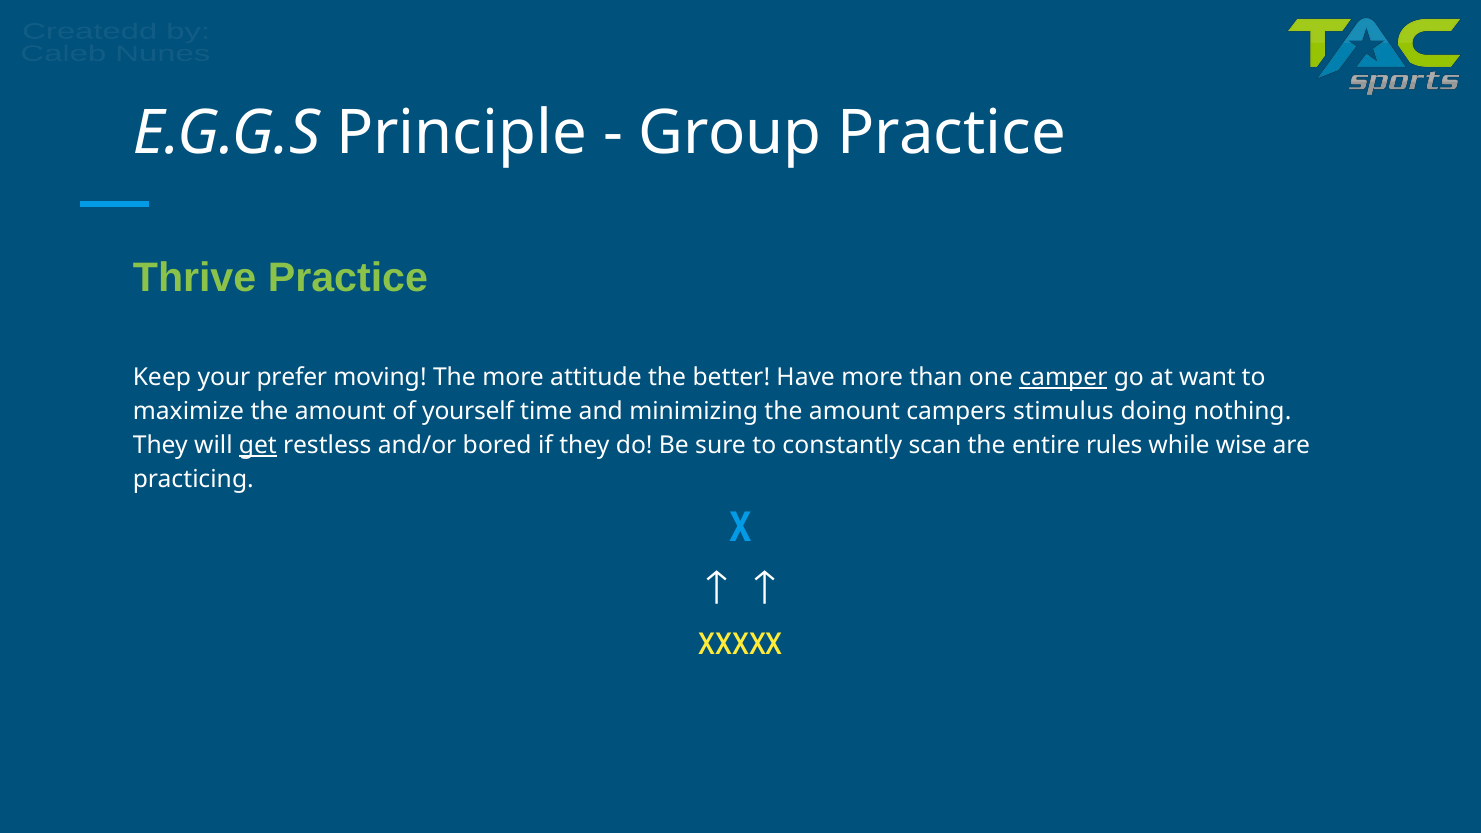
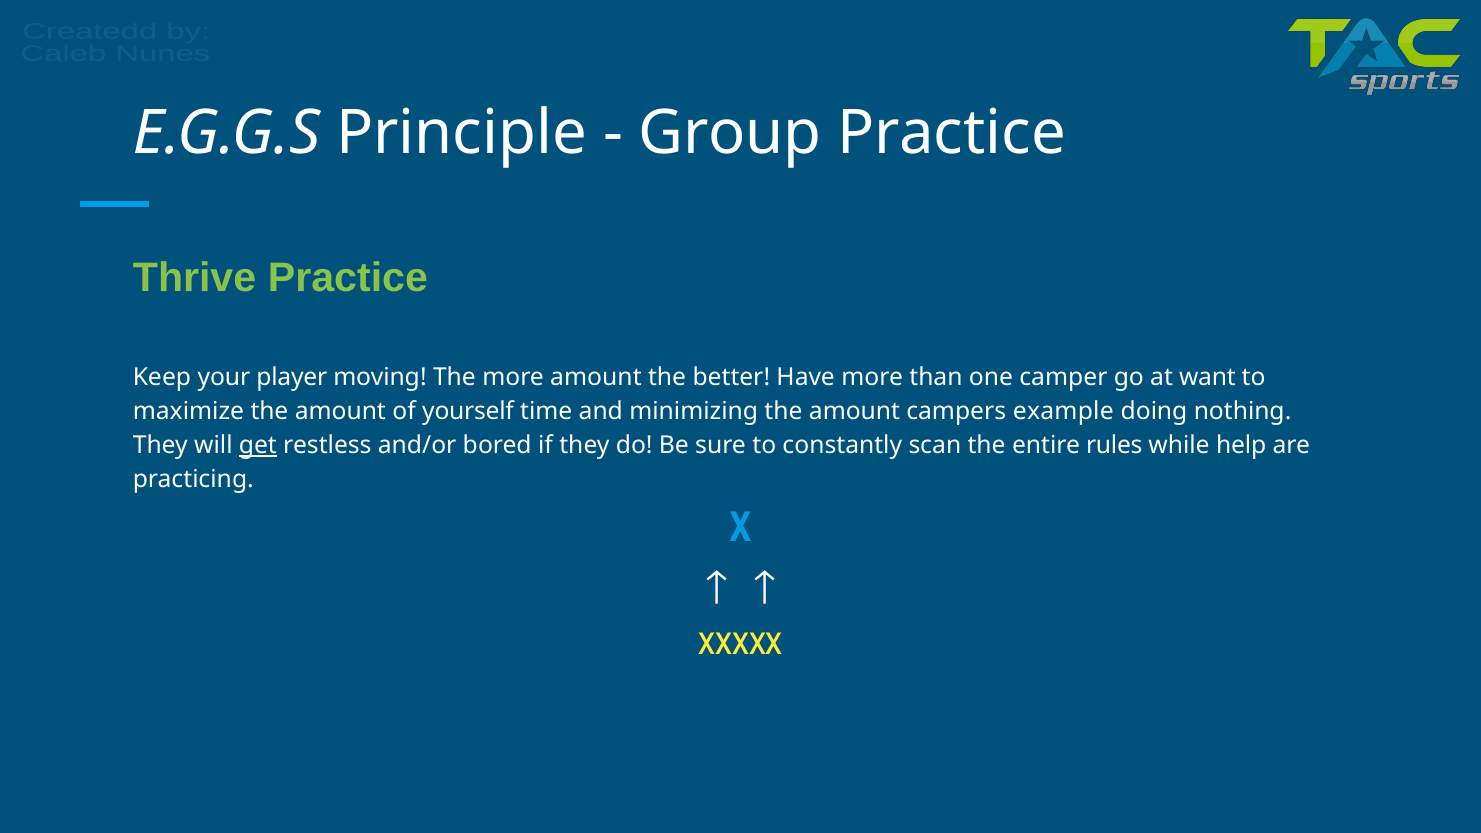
prefer: prefer -> player (292, 378)
more attitude: attitude -> amount (596, 378)
camper underline: present -> none (1063, 378)
stimulus: stimulus -> example (1063, 412)
wise: wise -> help (1241, 446)
